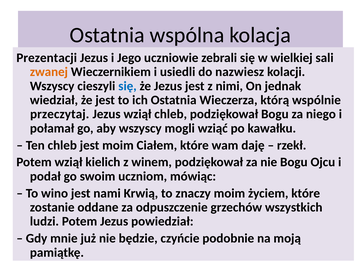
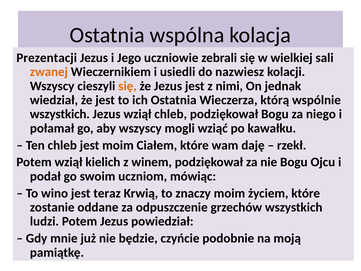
się colour: blue -> orange (127, 86)
przeczytaj: przeczytaj -> wszystkich (60, 114)
nami: nami -> teraz (107, 193)
